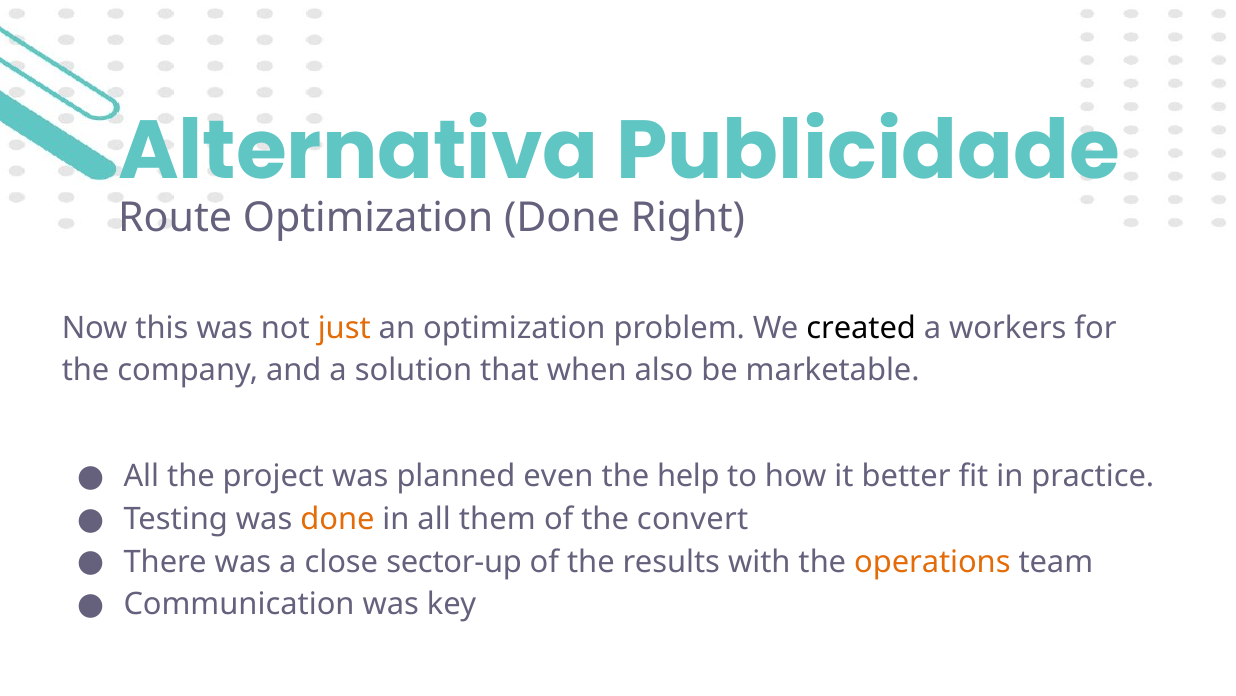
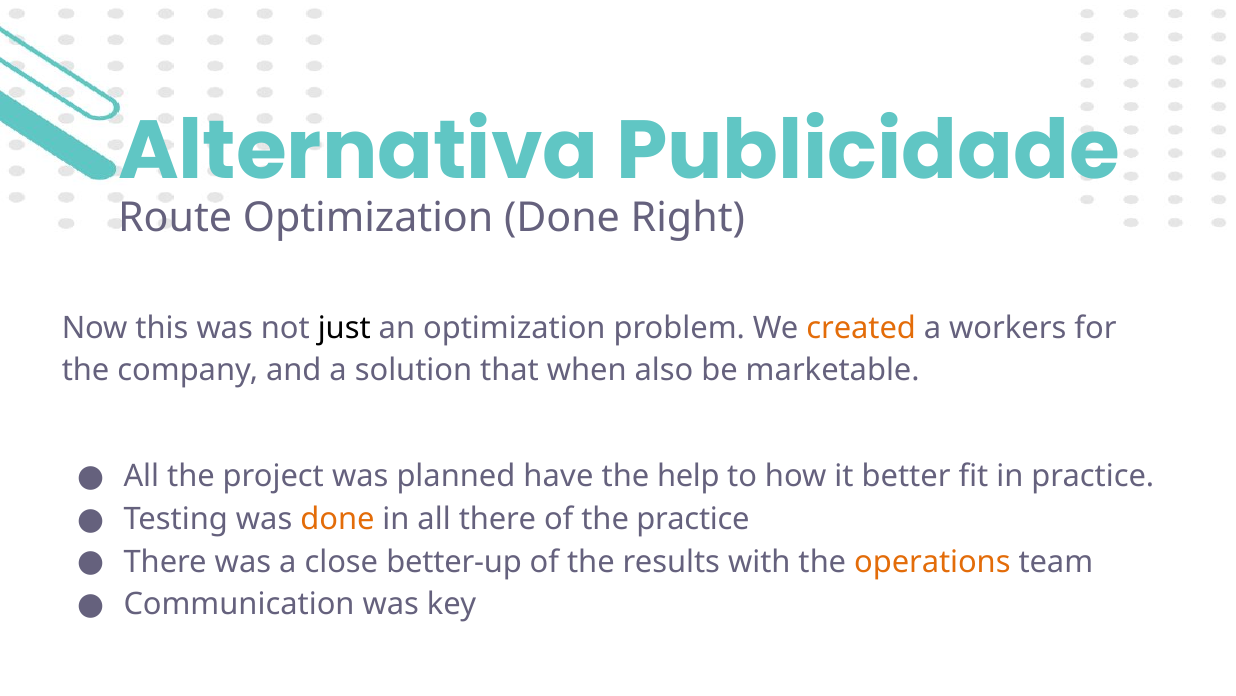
just colour: orange -> black (344, 328)
created colour: black -> orange (861, 328)
even: even -> have (558, 476)
all them: them -> there (497, 519)
the convert: convert -> practice (693, 519)
sector-up: sector-up -> better-up (454, 561)
